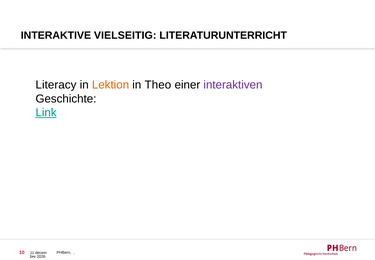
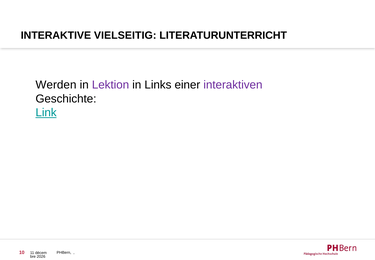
Literacy: Literacy -> Werden (56, 85)
Lektion colour: orange -> purple (111, 85)
Theo: Theo -> Links (158, 85)
